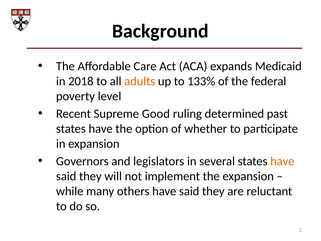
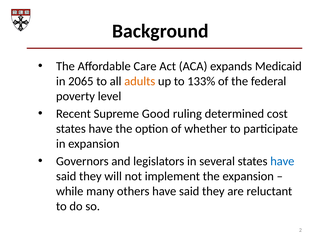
2018: 2018 -> 2065 (81, 81)
past: past -> cost (277, 114)
have colour: orange -> blue (282, 161)
